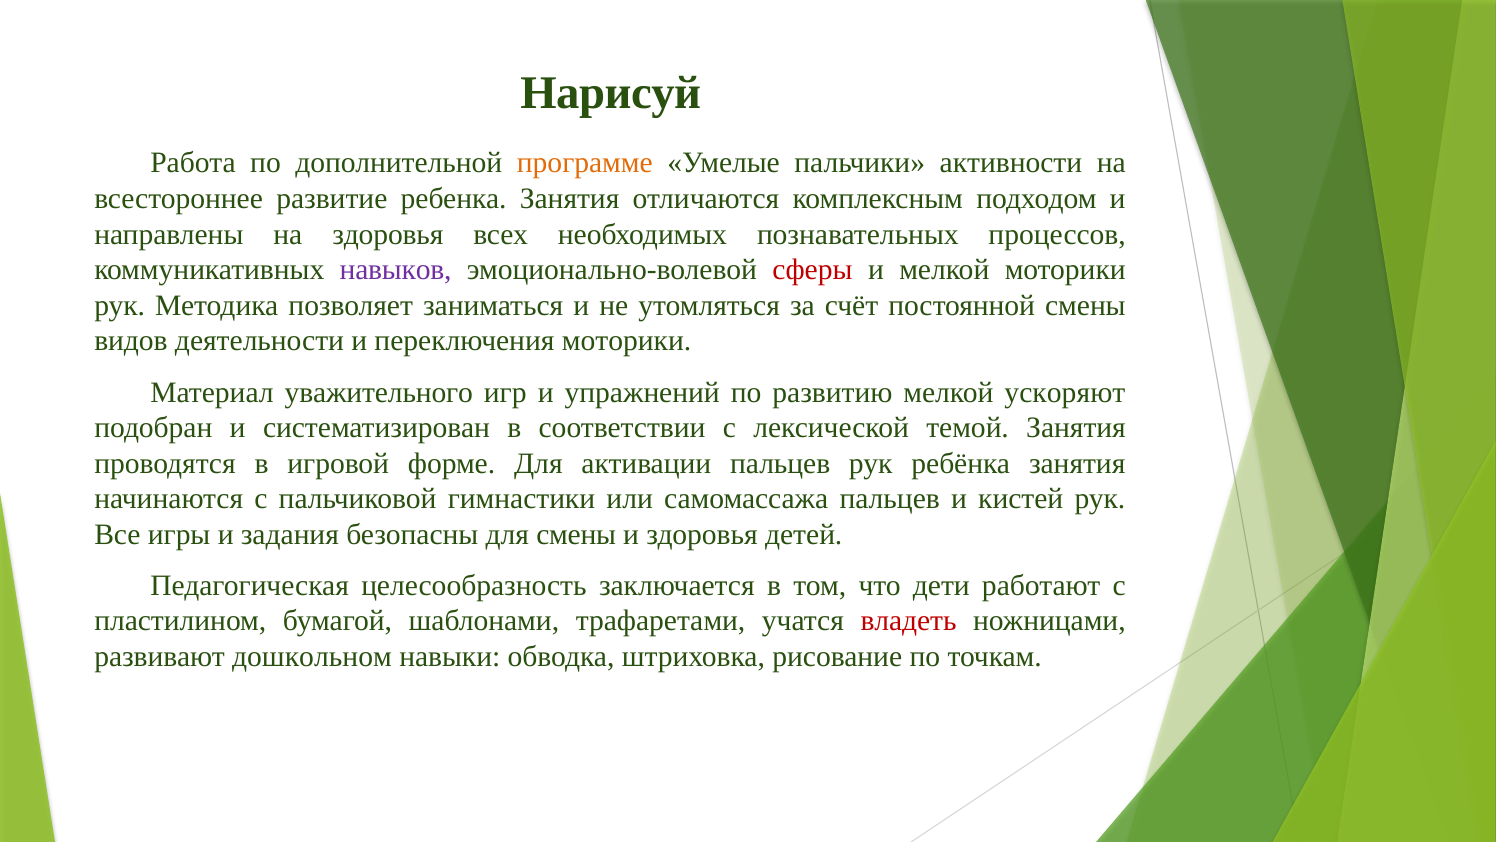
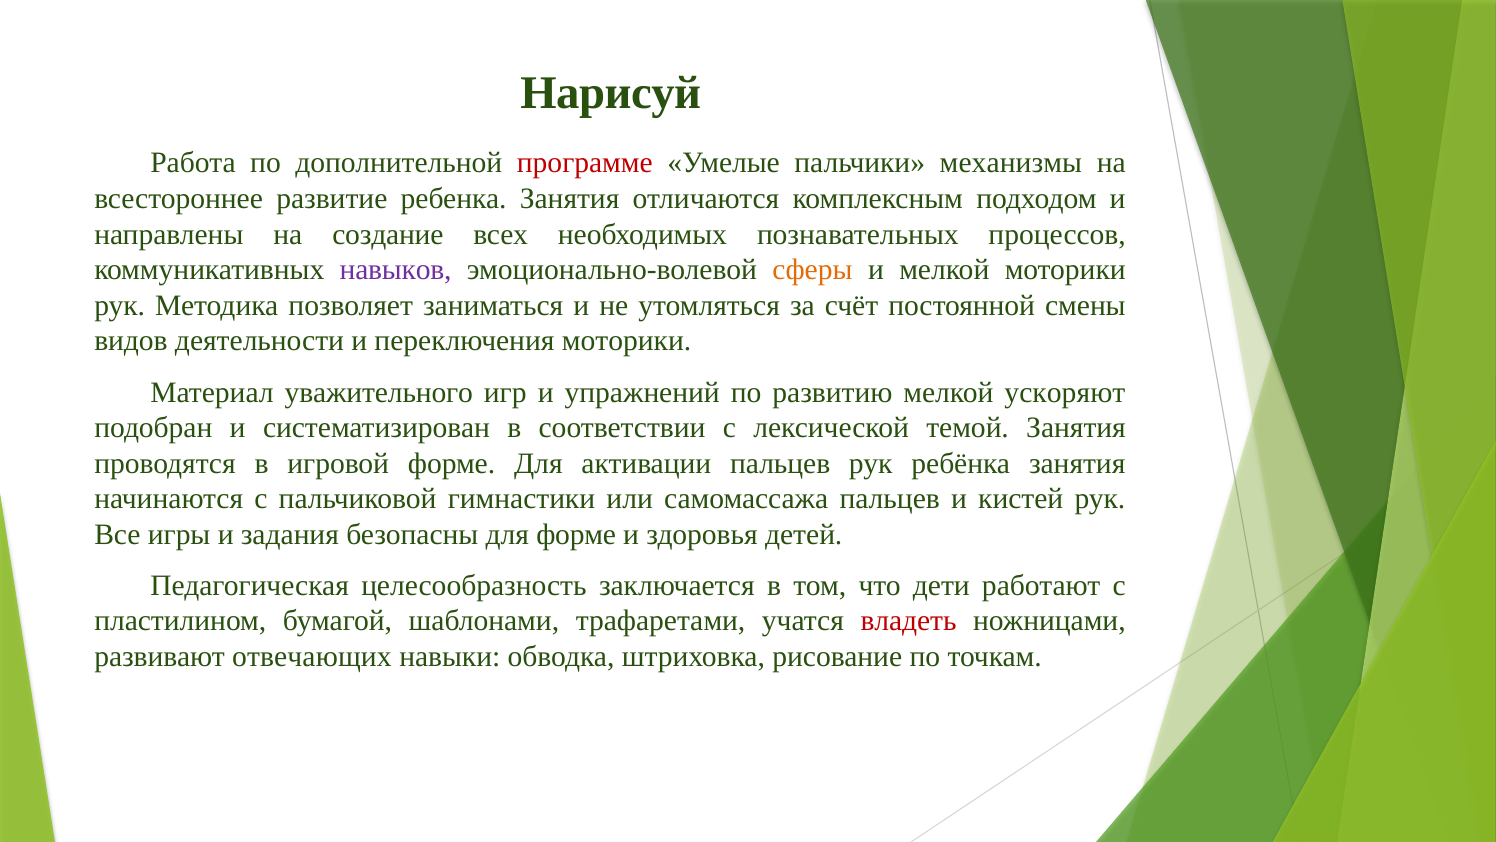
программе colour: orange -> red (585, 163)
активности: активности -> механизмы (1011, 163)
на здоровья: здоровья -> создание (388, 234)
сферы colour: red -> orange (812, 270)
для смены: смены -> форме (576, 534)
дошкольном: дошкольном -> отвечающих (312, 656)
